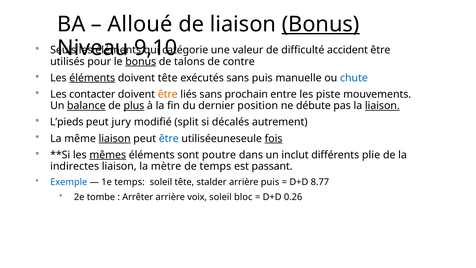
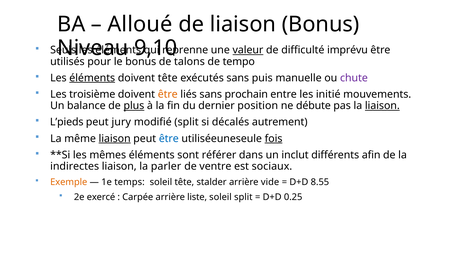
Bonus underline: present -> none (321, 24)
catégorie: catégorie -> reprenne (185, 50)
valeur underline: none -> present (248, 50)
accident: accident -> imprévu (347, 50)
bonus underline: present -> none (141, 61)
contre: contre -> tempo (239, 61)
chute colour: blue -> purple (354, 78)
contacter: contacter -> troisième (92, 94)
piste: piste -> initié (328, 94)
balance underline: present -> none (86, 106)
mêmes underline: present -> none (108, 155)
poutre: poutre -> référer (219, 155)
plie: plie -> afin (371, 155)
mètre: mètre -> parler (166, 166)
de temps: temps -> ventre (215, 166)
passant: passant -> sociaux (272, 166)
Exemple colour: blue -> orange (69, 182)
arrière puis: puis -> vide (270, 182)
8.77: 8.77 -> 8.55 (320, 182)
tombe: tombe -> exercé (101, 197)
Arrêter: Arrêter -> Carpée (138, 197)
voix: voix -> liste (197, 197)
soleil bloc: bloc -> split (243, 197)
0.26: 0.26 -> 0.25 (293, 197)
